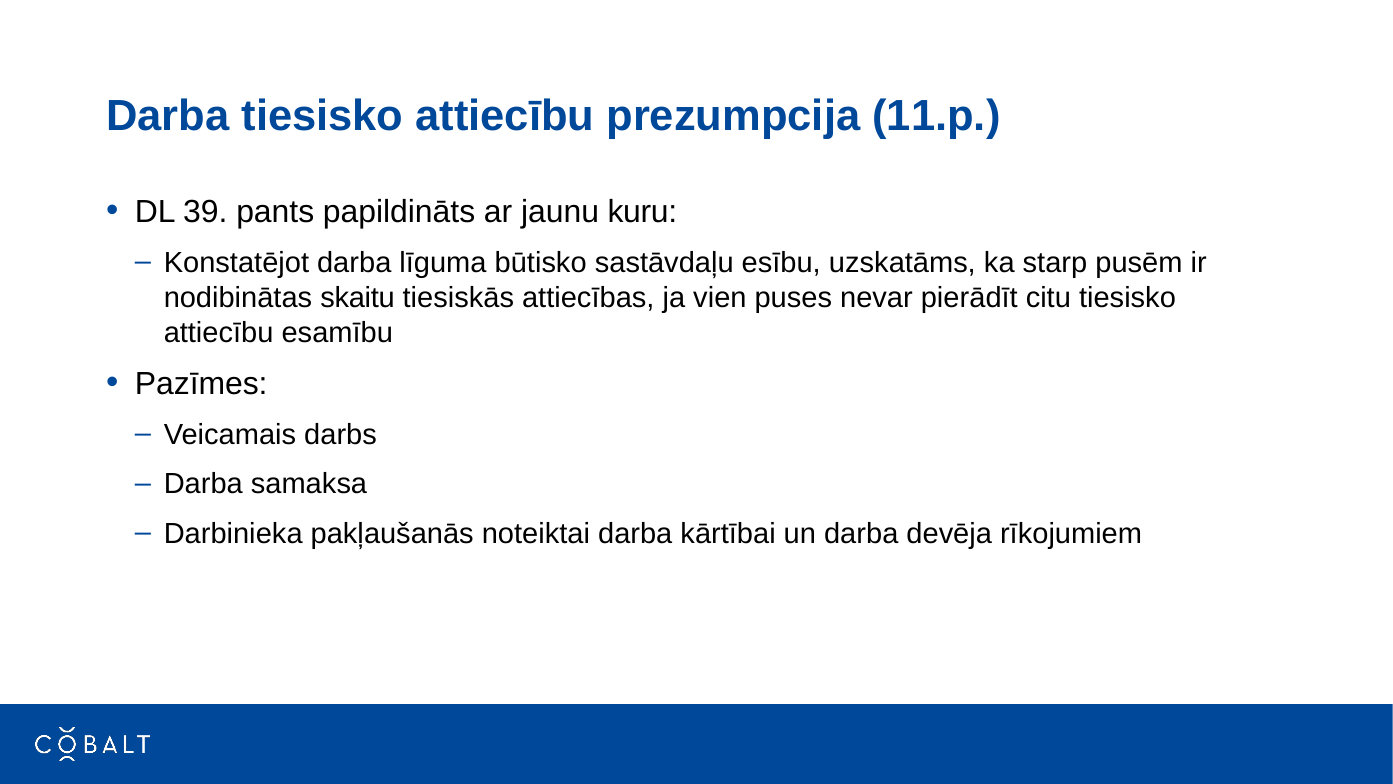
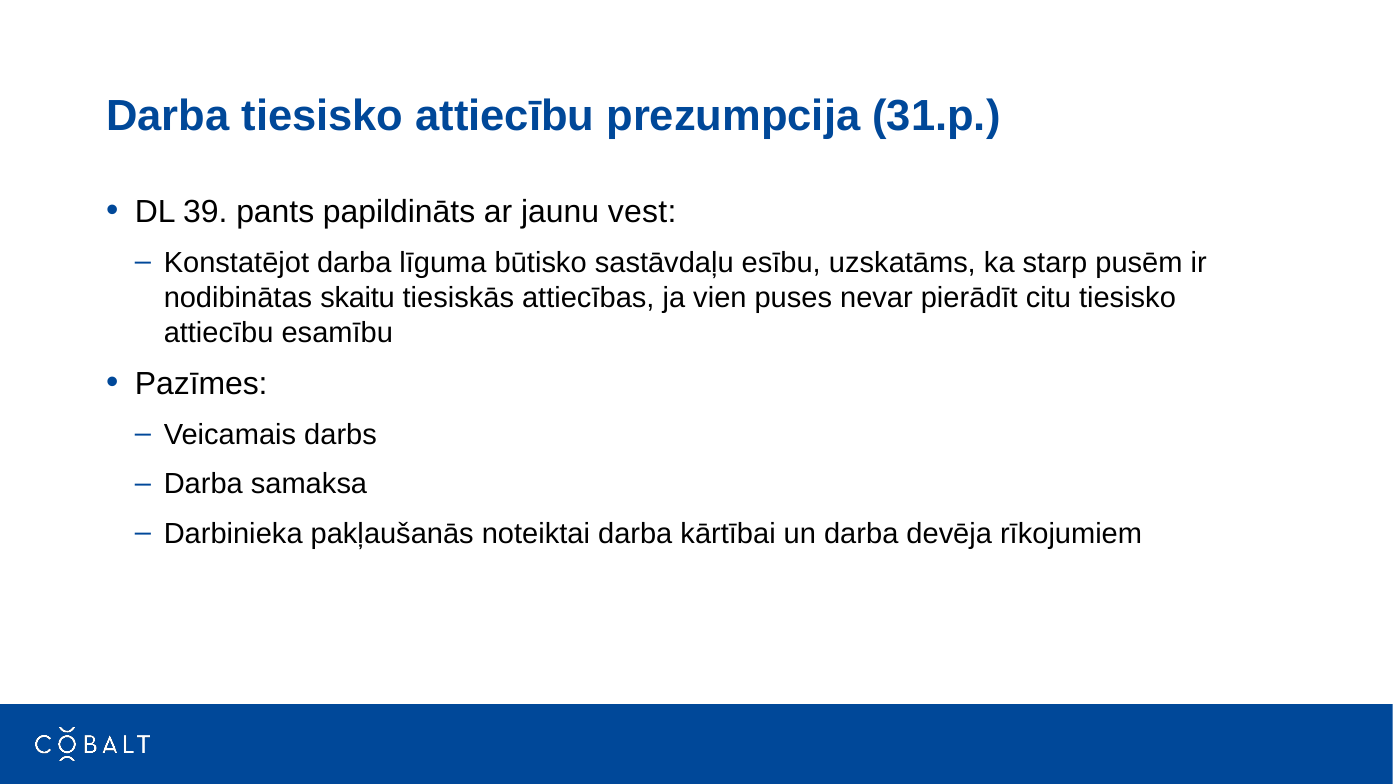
11.p: 11.p -> 31.p (936, 116)
kuru: kuru -> vest (642, 212)
